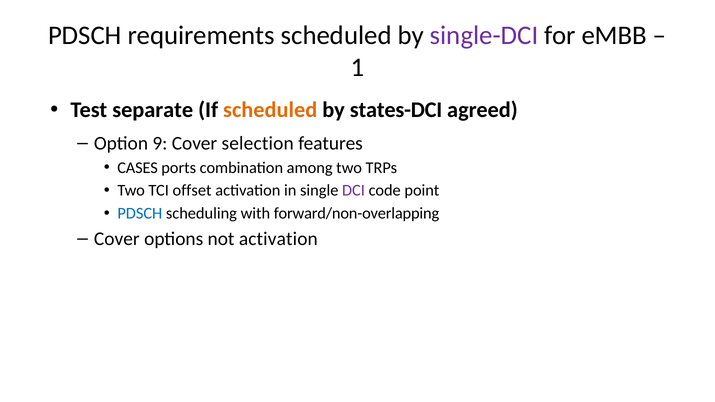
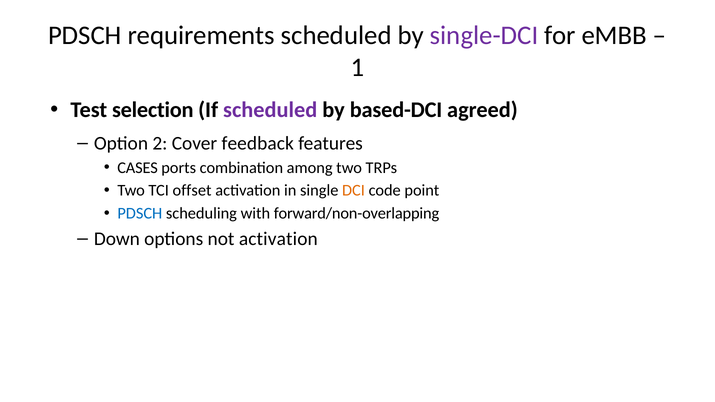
separate: separate -> selection (153, 110)
scheduled colour: orange -> purple (270, 110)
states-DCI: states-DCI -> based-DCI (396, 110)
9: 9 -> 2 (160, 143)
selection: selection -> feedback (258, 143)
DCI colour: purple -> orange (353, 191)
Cover: Cover -> Down (117, 239)
